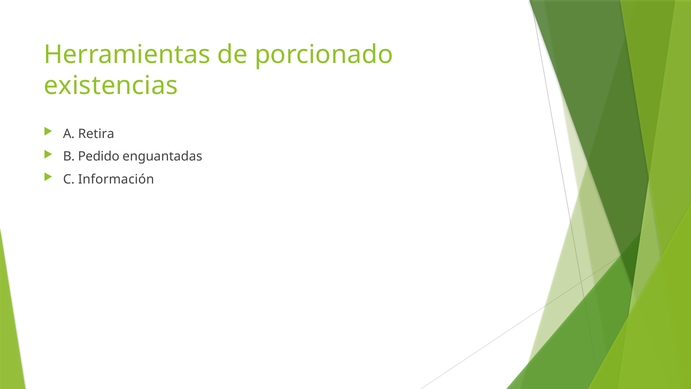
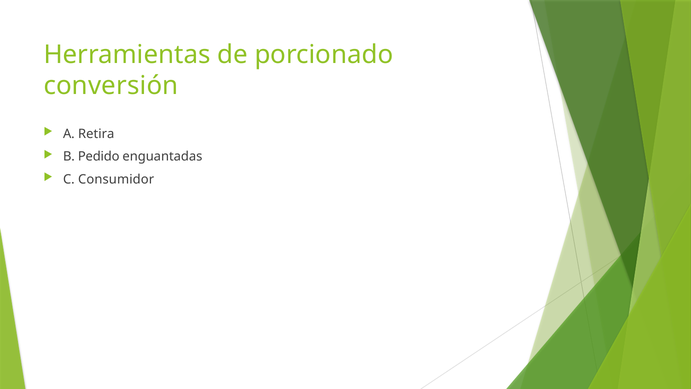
existencias: existencias -> conversión (111, 86)
Información: Información -> Consumidor (116, 179)
